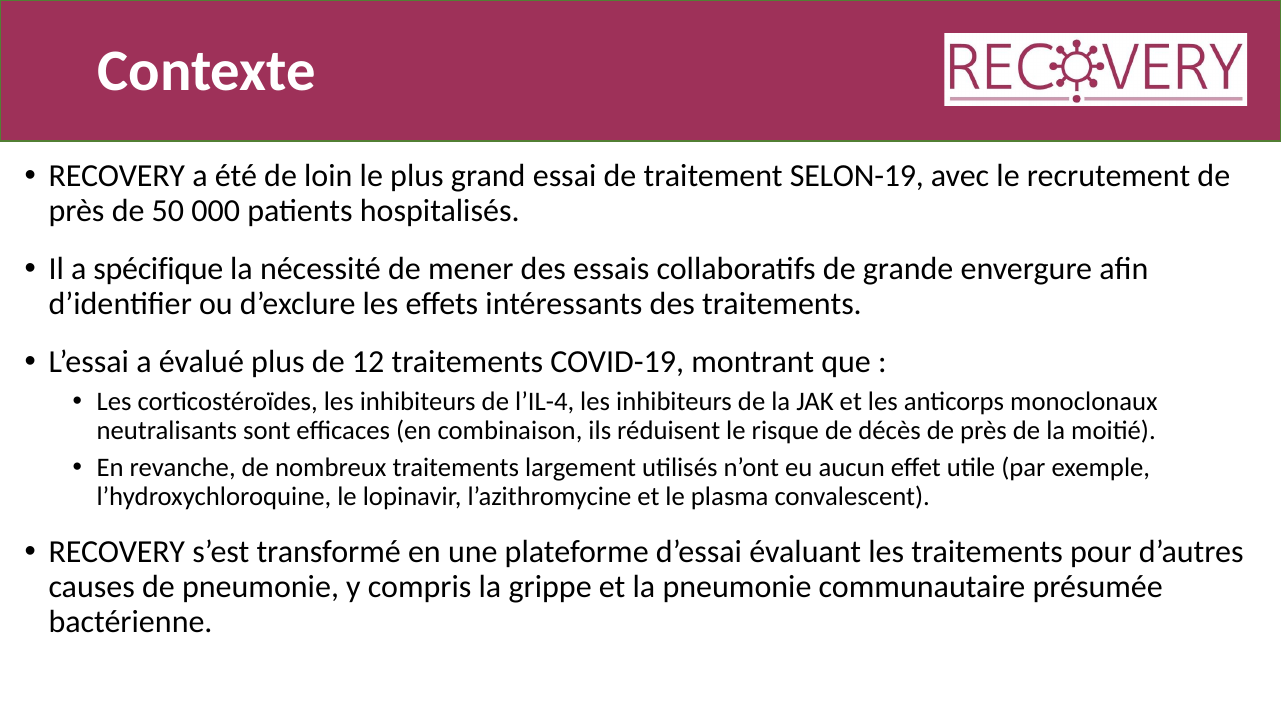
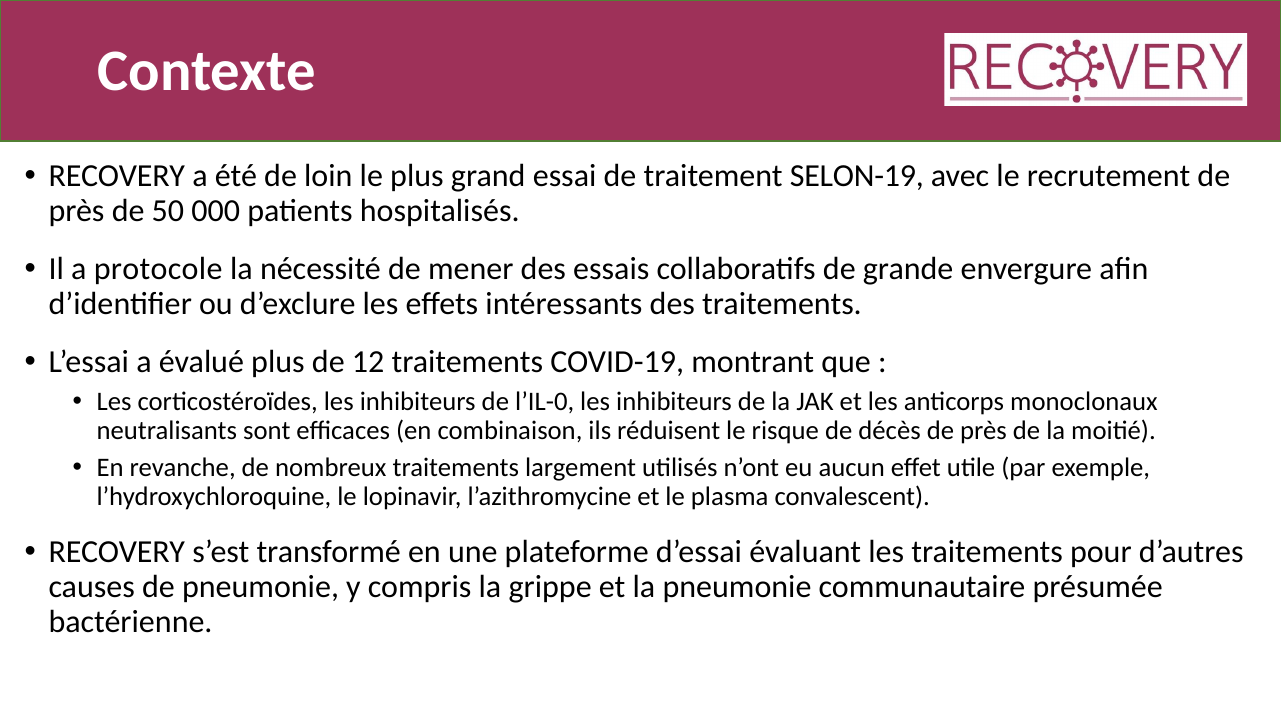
spécifique: spécifique -> protocole (158, 269)
l’IL-4: l’IL-4 -> l’IL-0 (545, 402)
